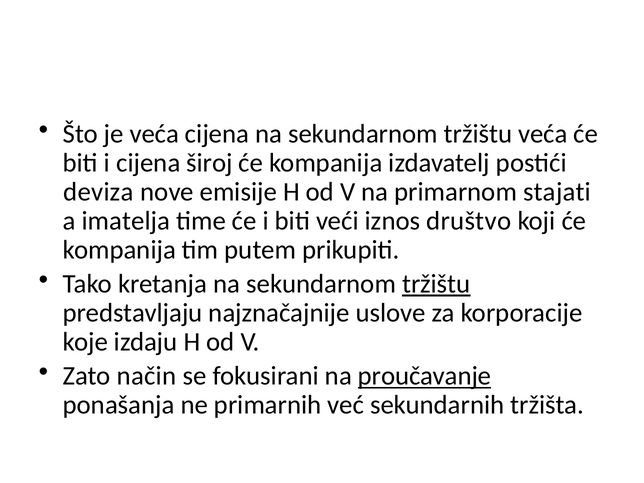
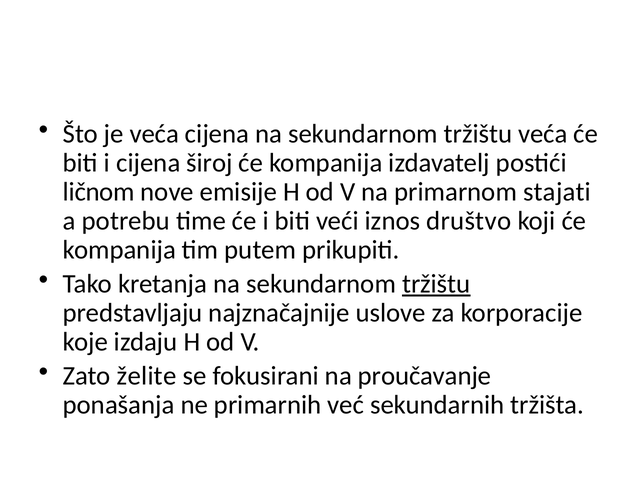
deviza: deviza -> ličnom (99, 192)
imatelja: imatelja -> potrebu (126, 221)
način: način -> želite (147, 376)
proučavanje underline: present -> none (425, 376)
